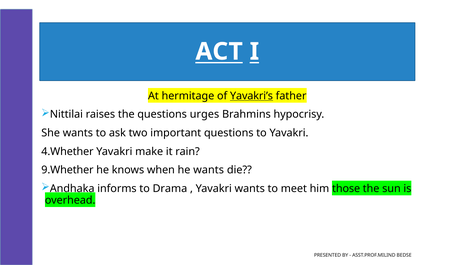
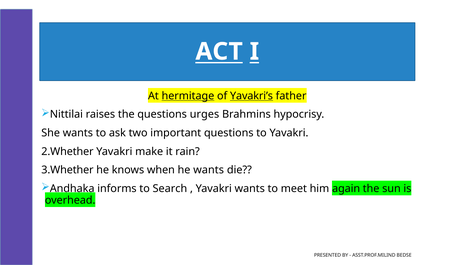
hermitage underline: none -> present (188, 96)
4.Whether: 4.Whether -> 2.Whether (67, 151)
9.Whether: 9.Whether -> 3.Whether (67, 170)
Drama: Drama -> Search (170, 188)
those: those -> again (346, 188)
